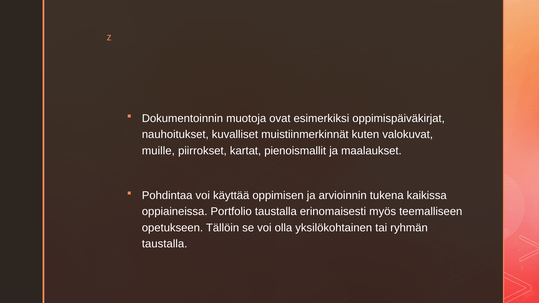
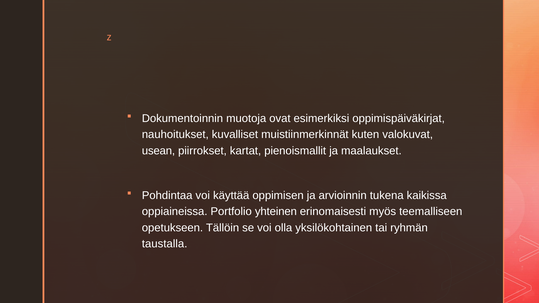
muille: muille -> usean (158, 151)
Portfolio taustalla: taustalla -> yhteinen (276, 212)
